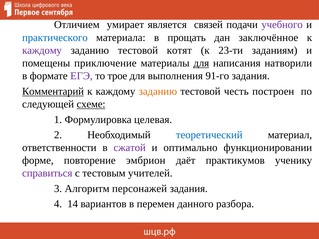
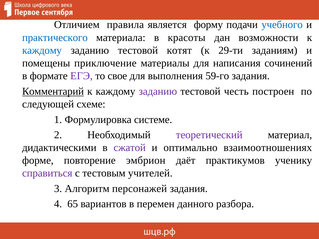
умирает: умирает -> правила (125, 25)
связей: связей -> форму (208, 25)
учебного colour: purple -> blue (282, 25)
прощать: прощать -> красоты (187, 38)
заключённое: заключённое -> возможности (268, 38)
каждому colour: purple -> blue (42, 51)
23-ти: 23-ти -> 29-ти (231, 51)
для underline: present -> none (201, 63)
натворили: натворили -> сочинений (288, 63)
трое: трое -> свое (117, 76)
91-го: 91-го -> 59-го (217, 76)
заданию colour: orange -> purple (158, 91)
схеме underline: present -> none (91, 104)
целевая: целевая -> системе (153, 120)
теоретический colour: blue -> purple (209, 135)
ответственности: ответственности -> дидактическими (59, 148)
функционировании: функционировании -> взаимоотношениях (268, 148)
14: 14 -> 65 (73, 204)
